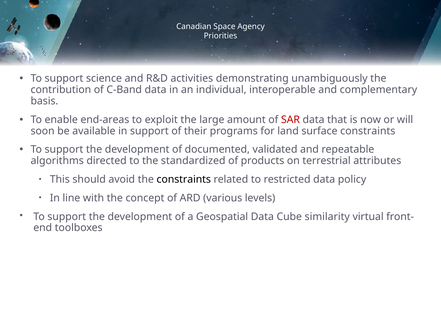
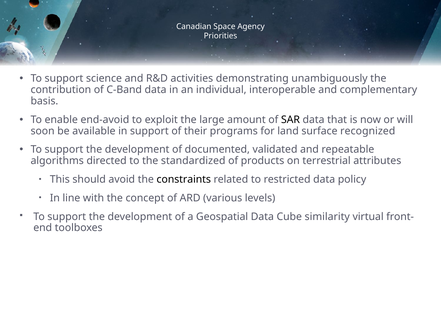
end-areas: end-areas -> end-avoid (105, 120)
SAR colour: red -> black (290, 120)
surface constraints: constraints -> recognized (368, 131)
